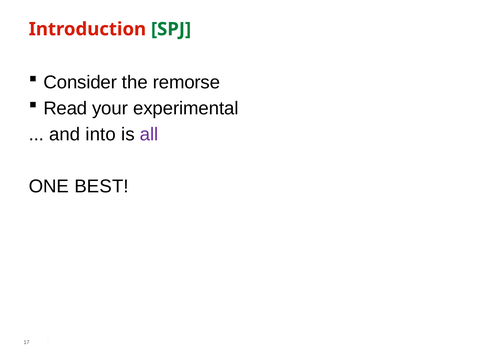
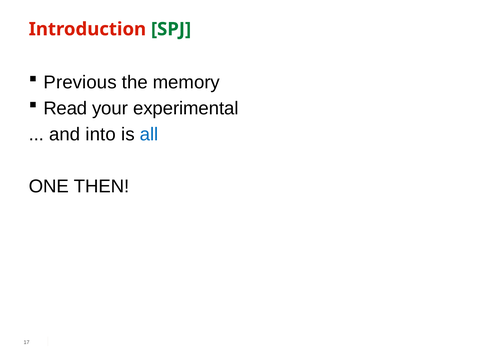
Consider: Consider -> Previous (80, 83)
remorse: remorse -> memory (186, 83)
all colour: purple -> blue (149, 135)
BEST: BEST -> THEN (102, 187)
